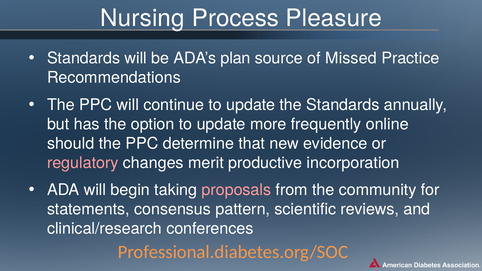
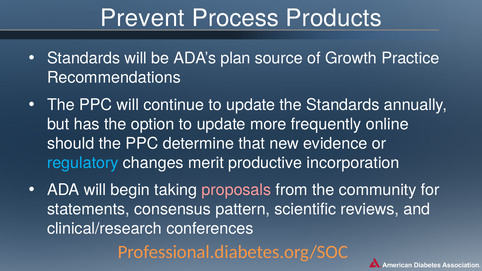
Nursing: Nursing -> Prevent (142, 18)
Pleasure: Pleasure -> Products (334, 18)
Missed: Missed -> Growth (351, 58)
regulatory colour: pink -> light blue (83, 163)
